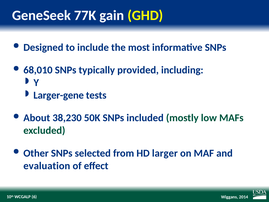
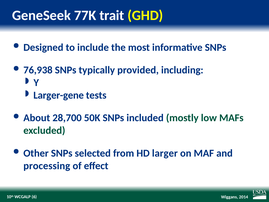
gain: gain -> trait (112, 15)
68,010: 68,010 -> 76,938 (38, 70)
38,230: 38,230 -> 28,700 (67, 118)
evaluation: evaluation -> processing (47, 166)
